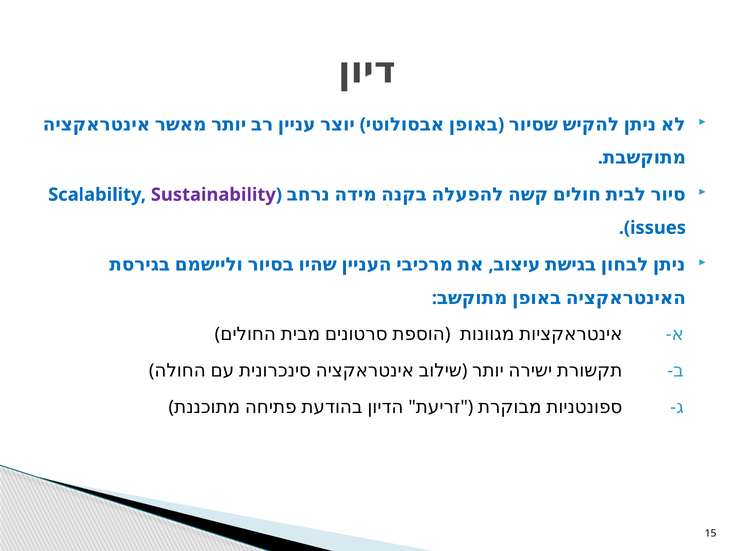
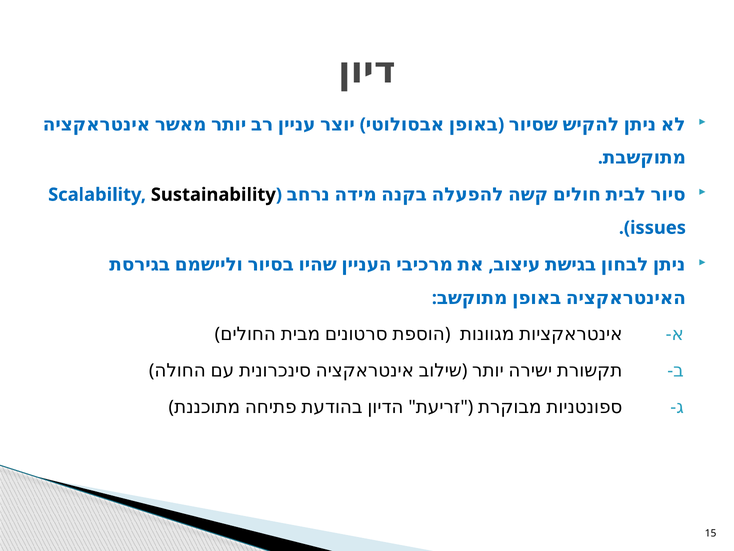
Sustainability colour: purple -> black (213, 195)
